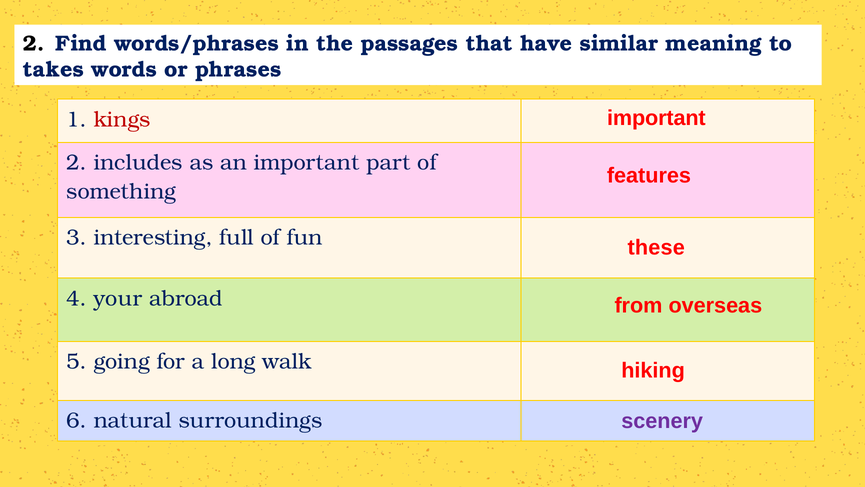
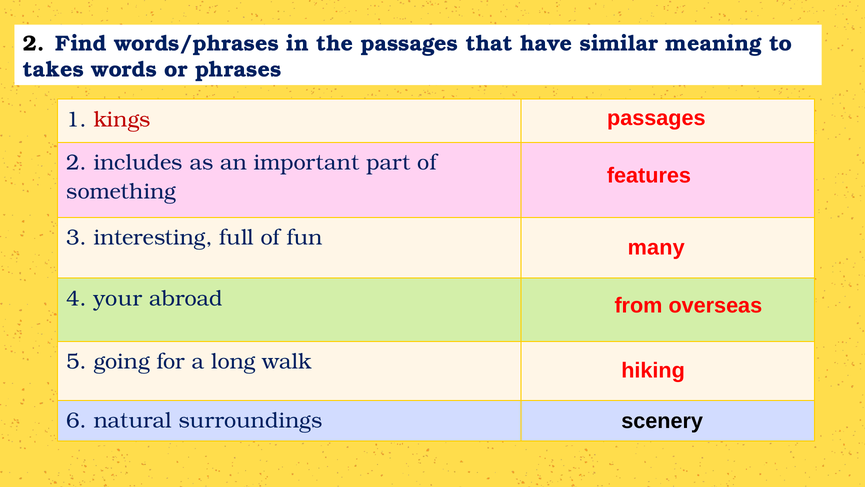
important: important -> passages (656, 118)
these: these -> many (656, 248)
scenery colour: purple -> black (662, 421)
